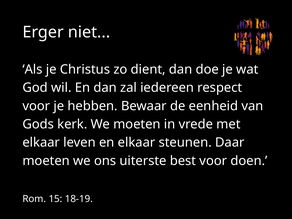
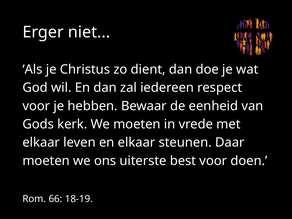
15: 15 -> 66 (55, 199)
